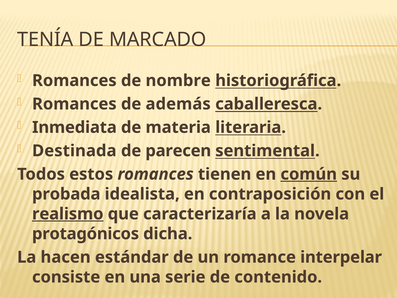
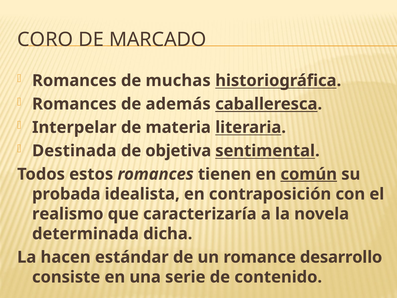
TENÍA: TENÍA -> CORO (45, 39)
nombre: nombre -> muchas (178, 81)
Inmediata: Inmediata -> Interpelar (74, 127)
parecen: parecen -> objetiva (178, 151)
realismo underline: present -> none (68, 214)
protagónicos: protagónicos -> determinada (85, 234)
interpelar: interpelar -> desarrollo (341, 257)
